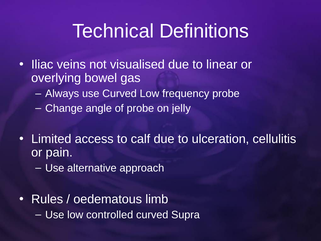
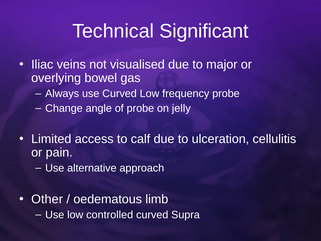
Definitions: Definitions -> Significant (204, 31)
linear: linear -> major (222, 64)
Rules: Rules -> Other (47, 199)
